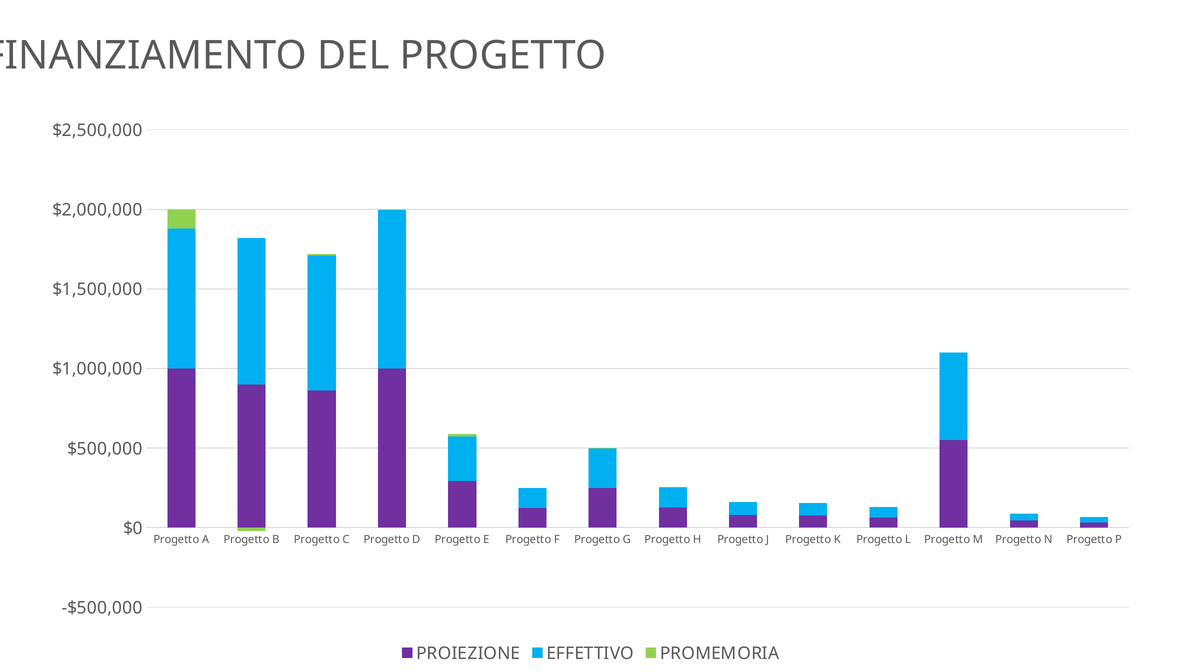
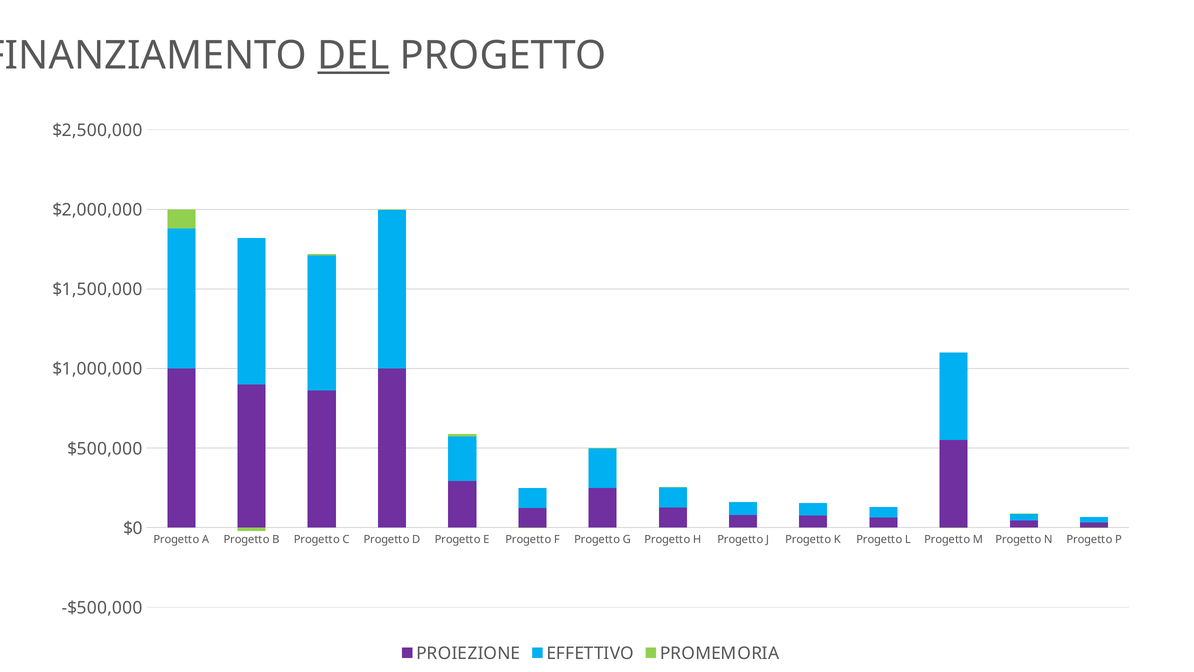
DEL underline: none -> present (353, 55)
